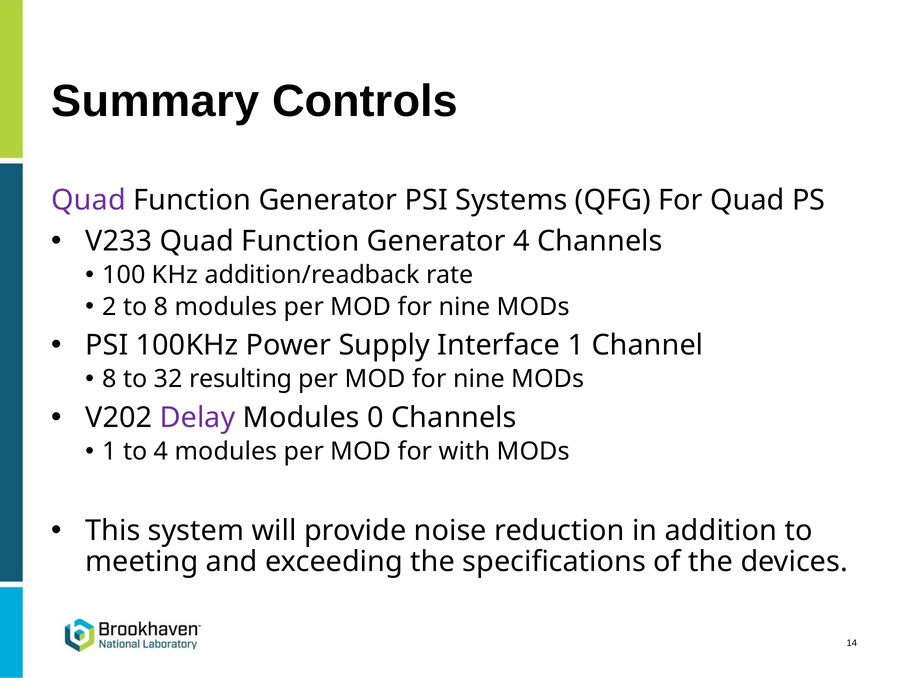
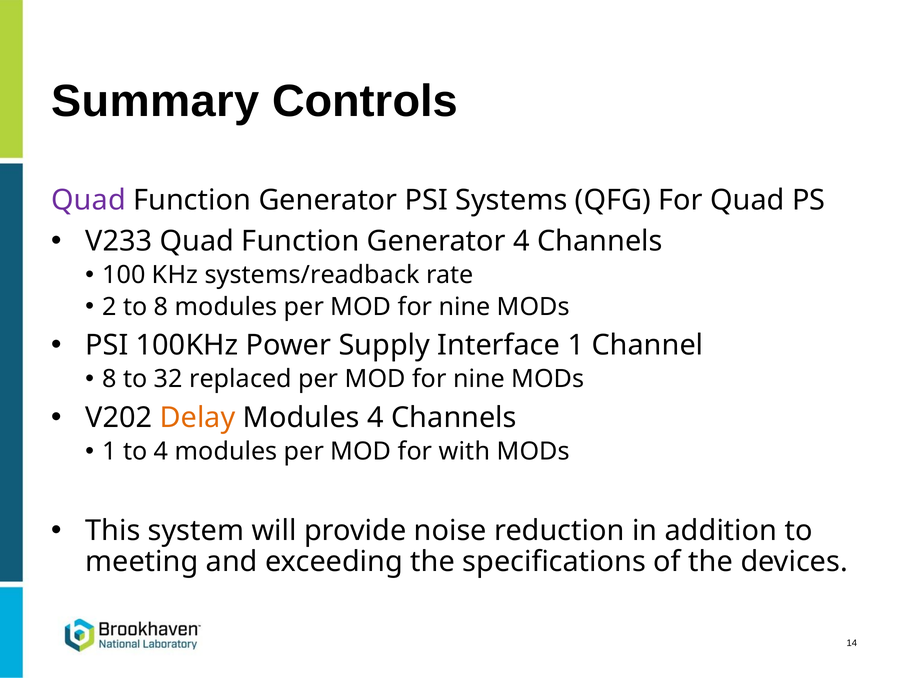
addition/readback: addition/readback -> systems/readback (312, 275)
resulting: resulting -> replaced (241, 379)
Delay colour: purple -> orange (198, 418)
Modules 0: 0 -> 4 (375, 418)
